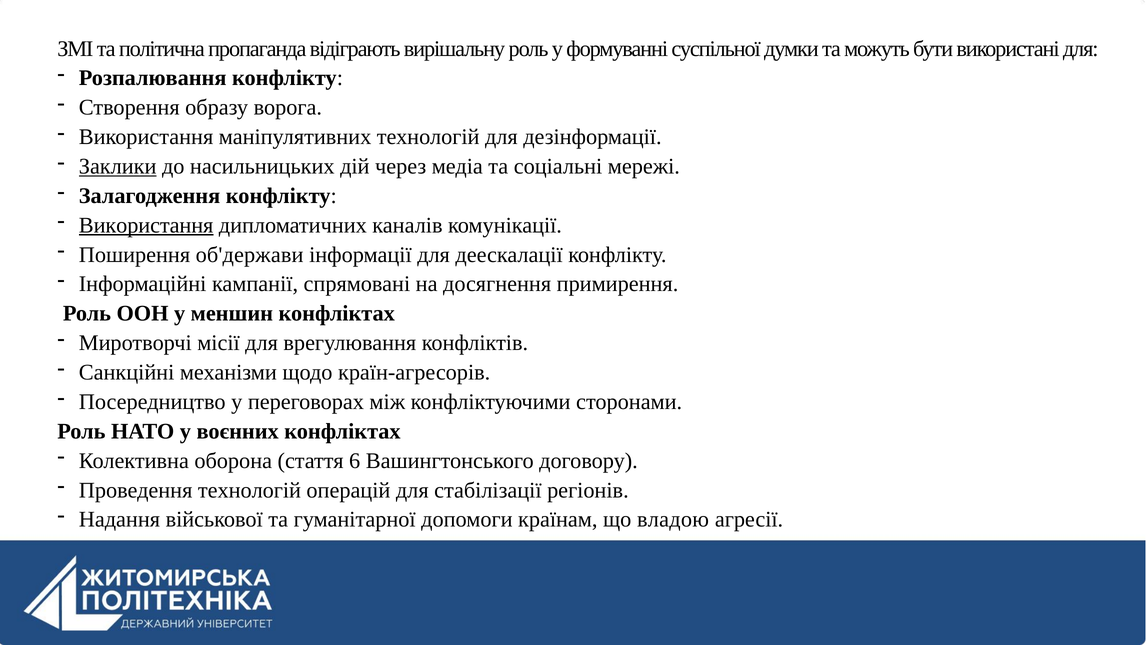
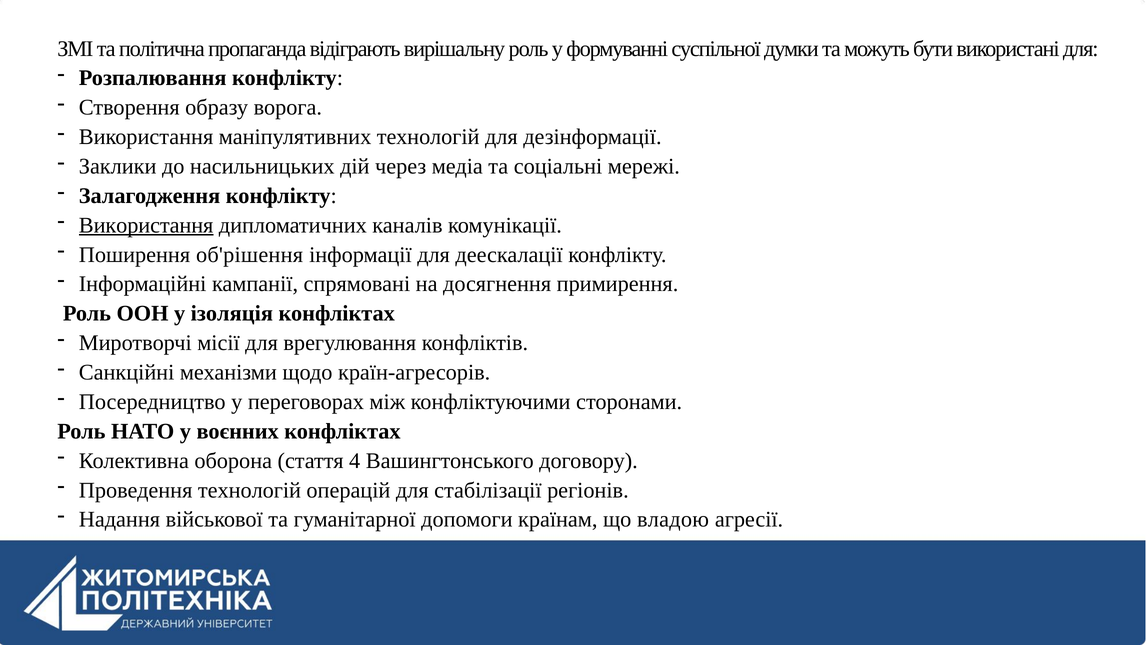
Заклики underline: present -> none (118, 166)
об'держави: об'держави -> об'рішення (250, 255)
меншин: меншин -> ізоляція (232, 314)
6: 6 -> 4 (355, 461)
